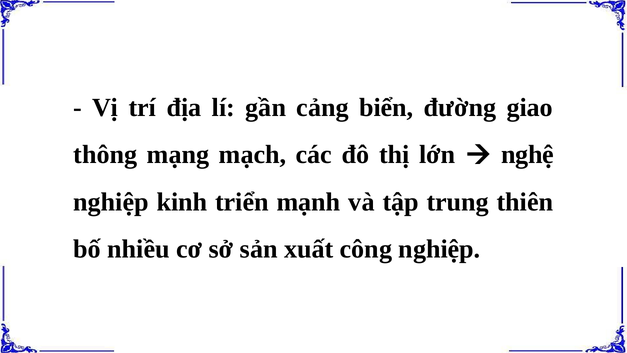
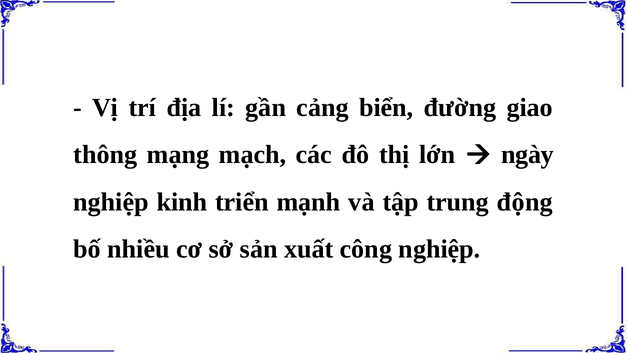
nghệ: nghệ -> ngày (528, 155)
thiên: thiên -> động (525, 202)
